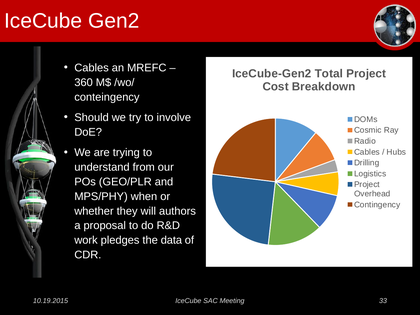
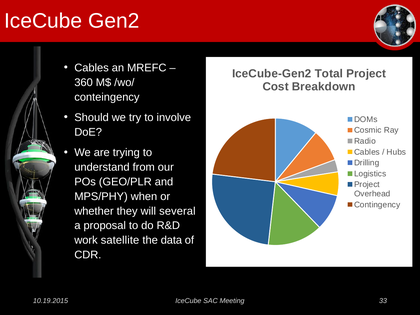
authors: authors -> several (177, 211)
pledges: pledges -> satellite (120, 240)
